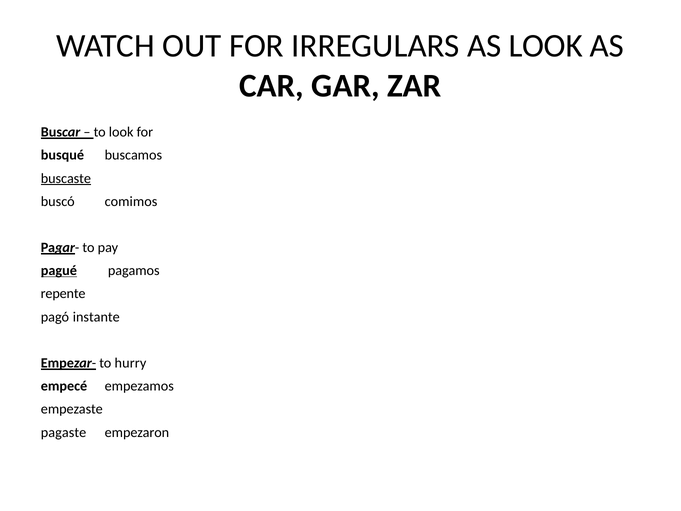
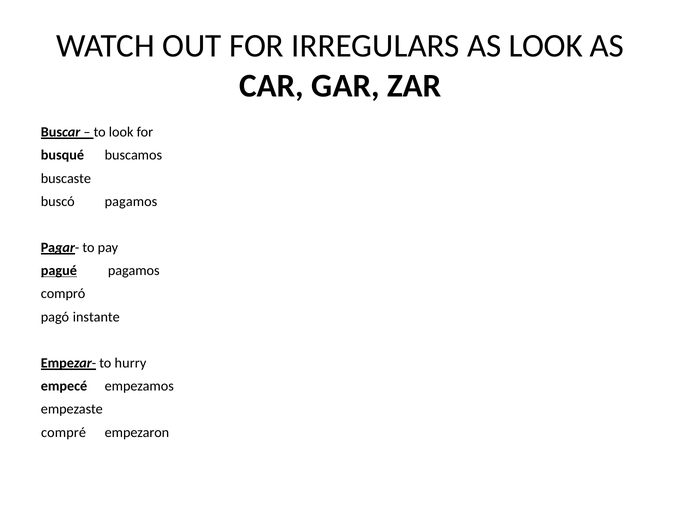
buscaste underline: present -> none (66, 178)
buscó comimos: comimos -> pagamos (131, 201)
repente: repente -> compró (63, 294)
pagaste: pagaste -> compré (64, 432)
